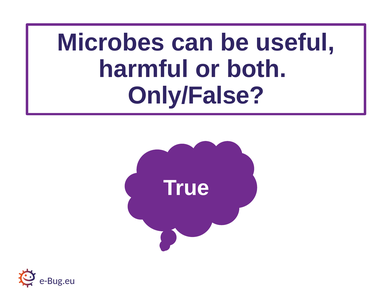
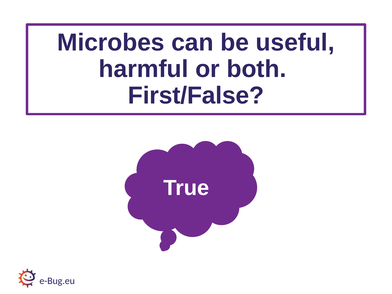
Only/False: Only/False -> First/False (196, 96)
